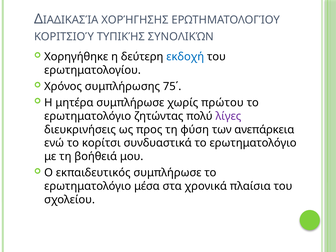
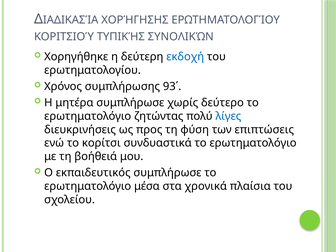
75΄: 75΄ -> 93΄ (172, 86)
πρώτου: πρώτου -> δεύτερο (222, 103)
λίγες colour: purple -> blue (228, 116)
ανεπάρκεια: ανεπάρκεια -> επιπτώσεις (264, 130)
